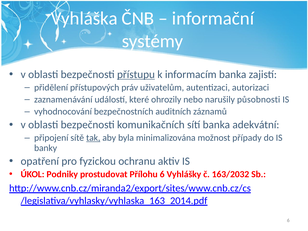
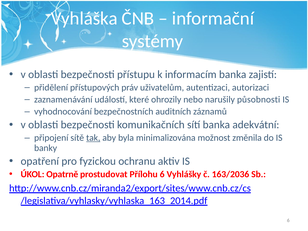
přístupu underline: present -> none (136, 74)
případy: případy -> změnila (247, 138)
Podniky: Podniky -> Opatrně (62, 174)
163/2032: 163/2032 -> 163/2036 (230, 174)
